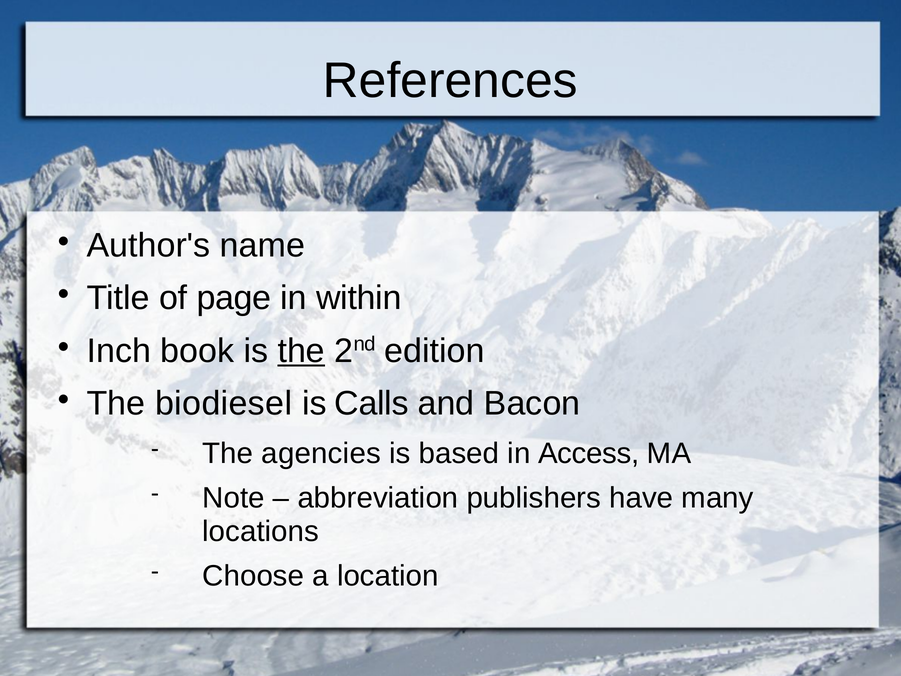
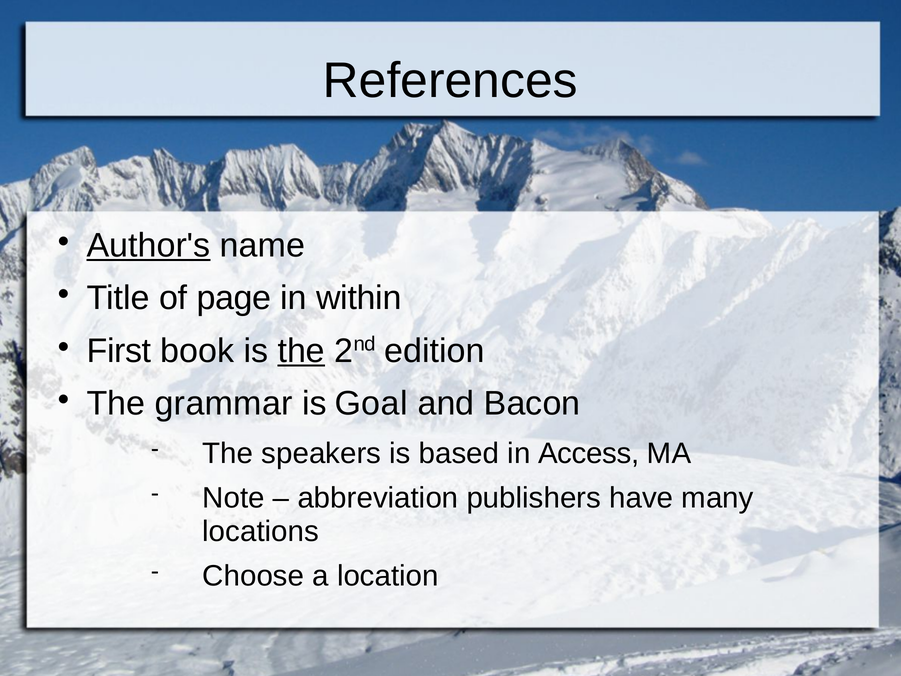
Author's underline: none -> present (149, 245)
Inch: Inch -> First (119, 351)
biodiesel: biodiesel -> grammar (224, 403)
Calls: Calls -> Goal (371, 403)
agencies: agencies -> speakers (321, 453)
